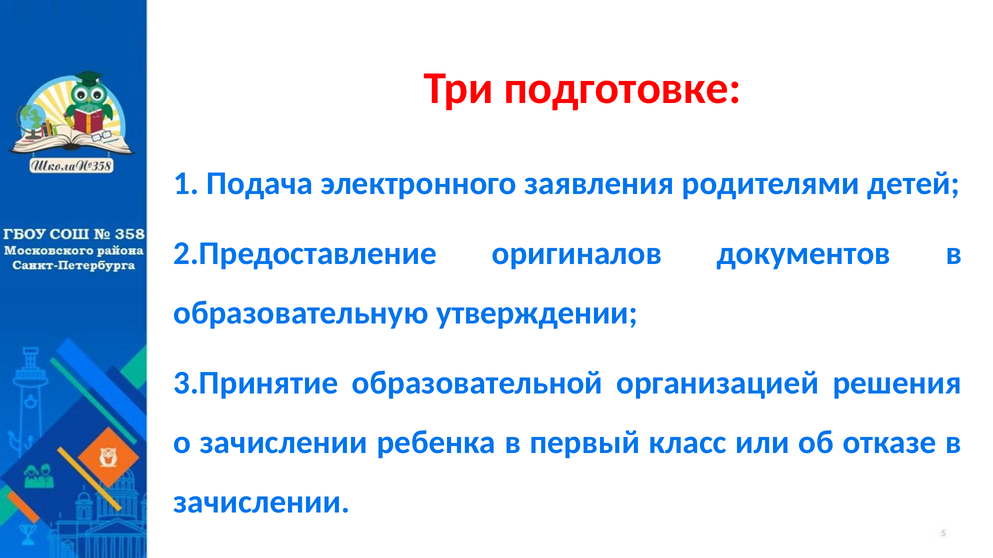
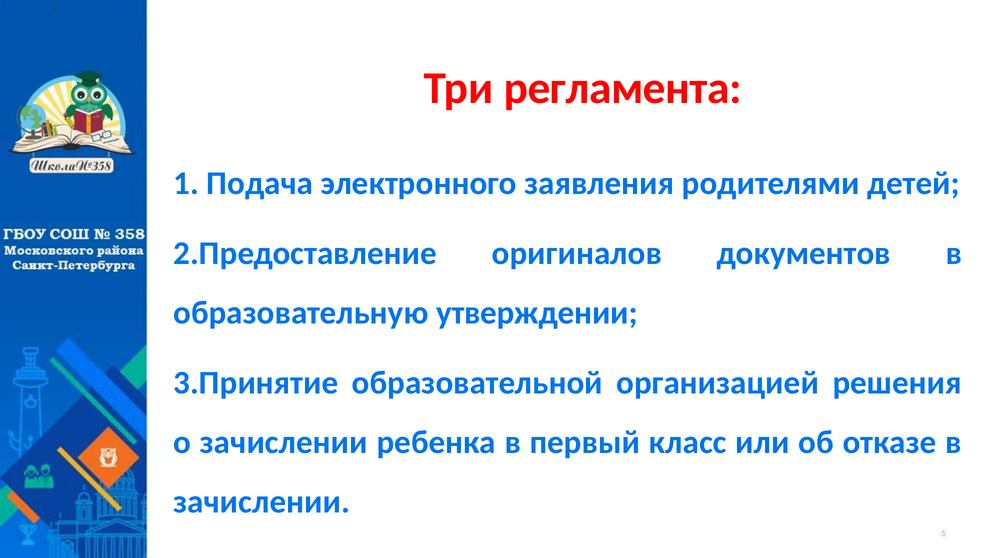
подготовке: подготовке -> регламента (623, 88)
